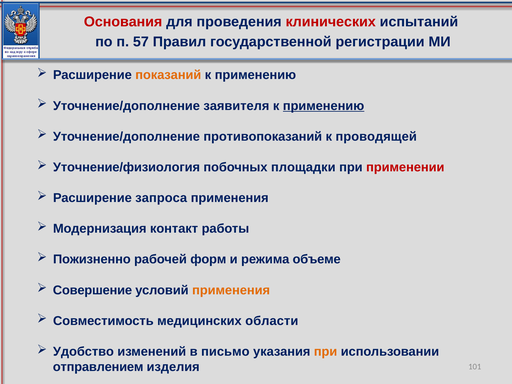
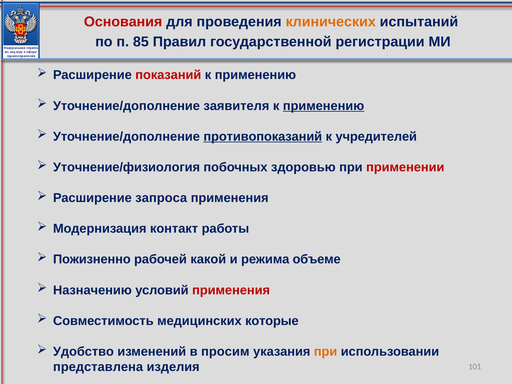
клинических colour: red -> orange (331, 22)
57: 57 -> 85 (141, 42)
показаний colour: orange -> red (168, 75)
противопоказаний underline: none -> present (263, 137)
проводящей: проводящей -> учредителей (376, 137)
площадки: площадки -> здоровью (303, 167)
форм: форм -> какой (208, 259)
Совершение: Совершение -> Назначению (92, 290)
применения colour: orange -> red (231, 290)
области: области -> которые (272, 321)
письмо: письмо -> просим (225, 352)
отправлением: отправлением -> представлена (98, 367)
